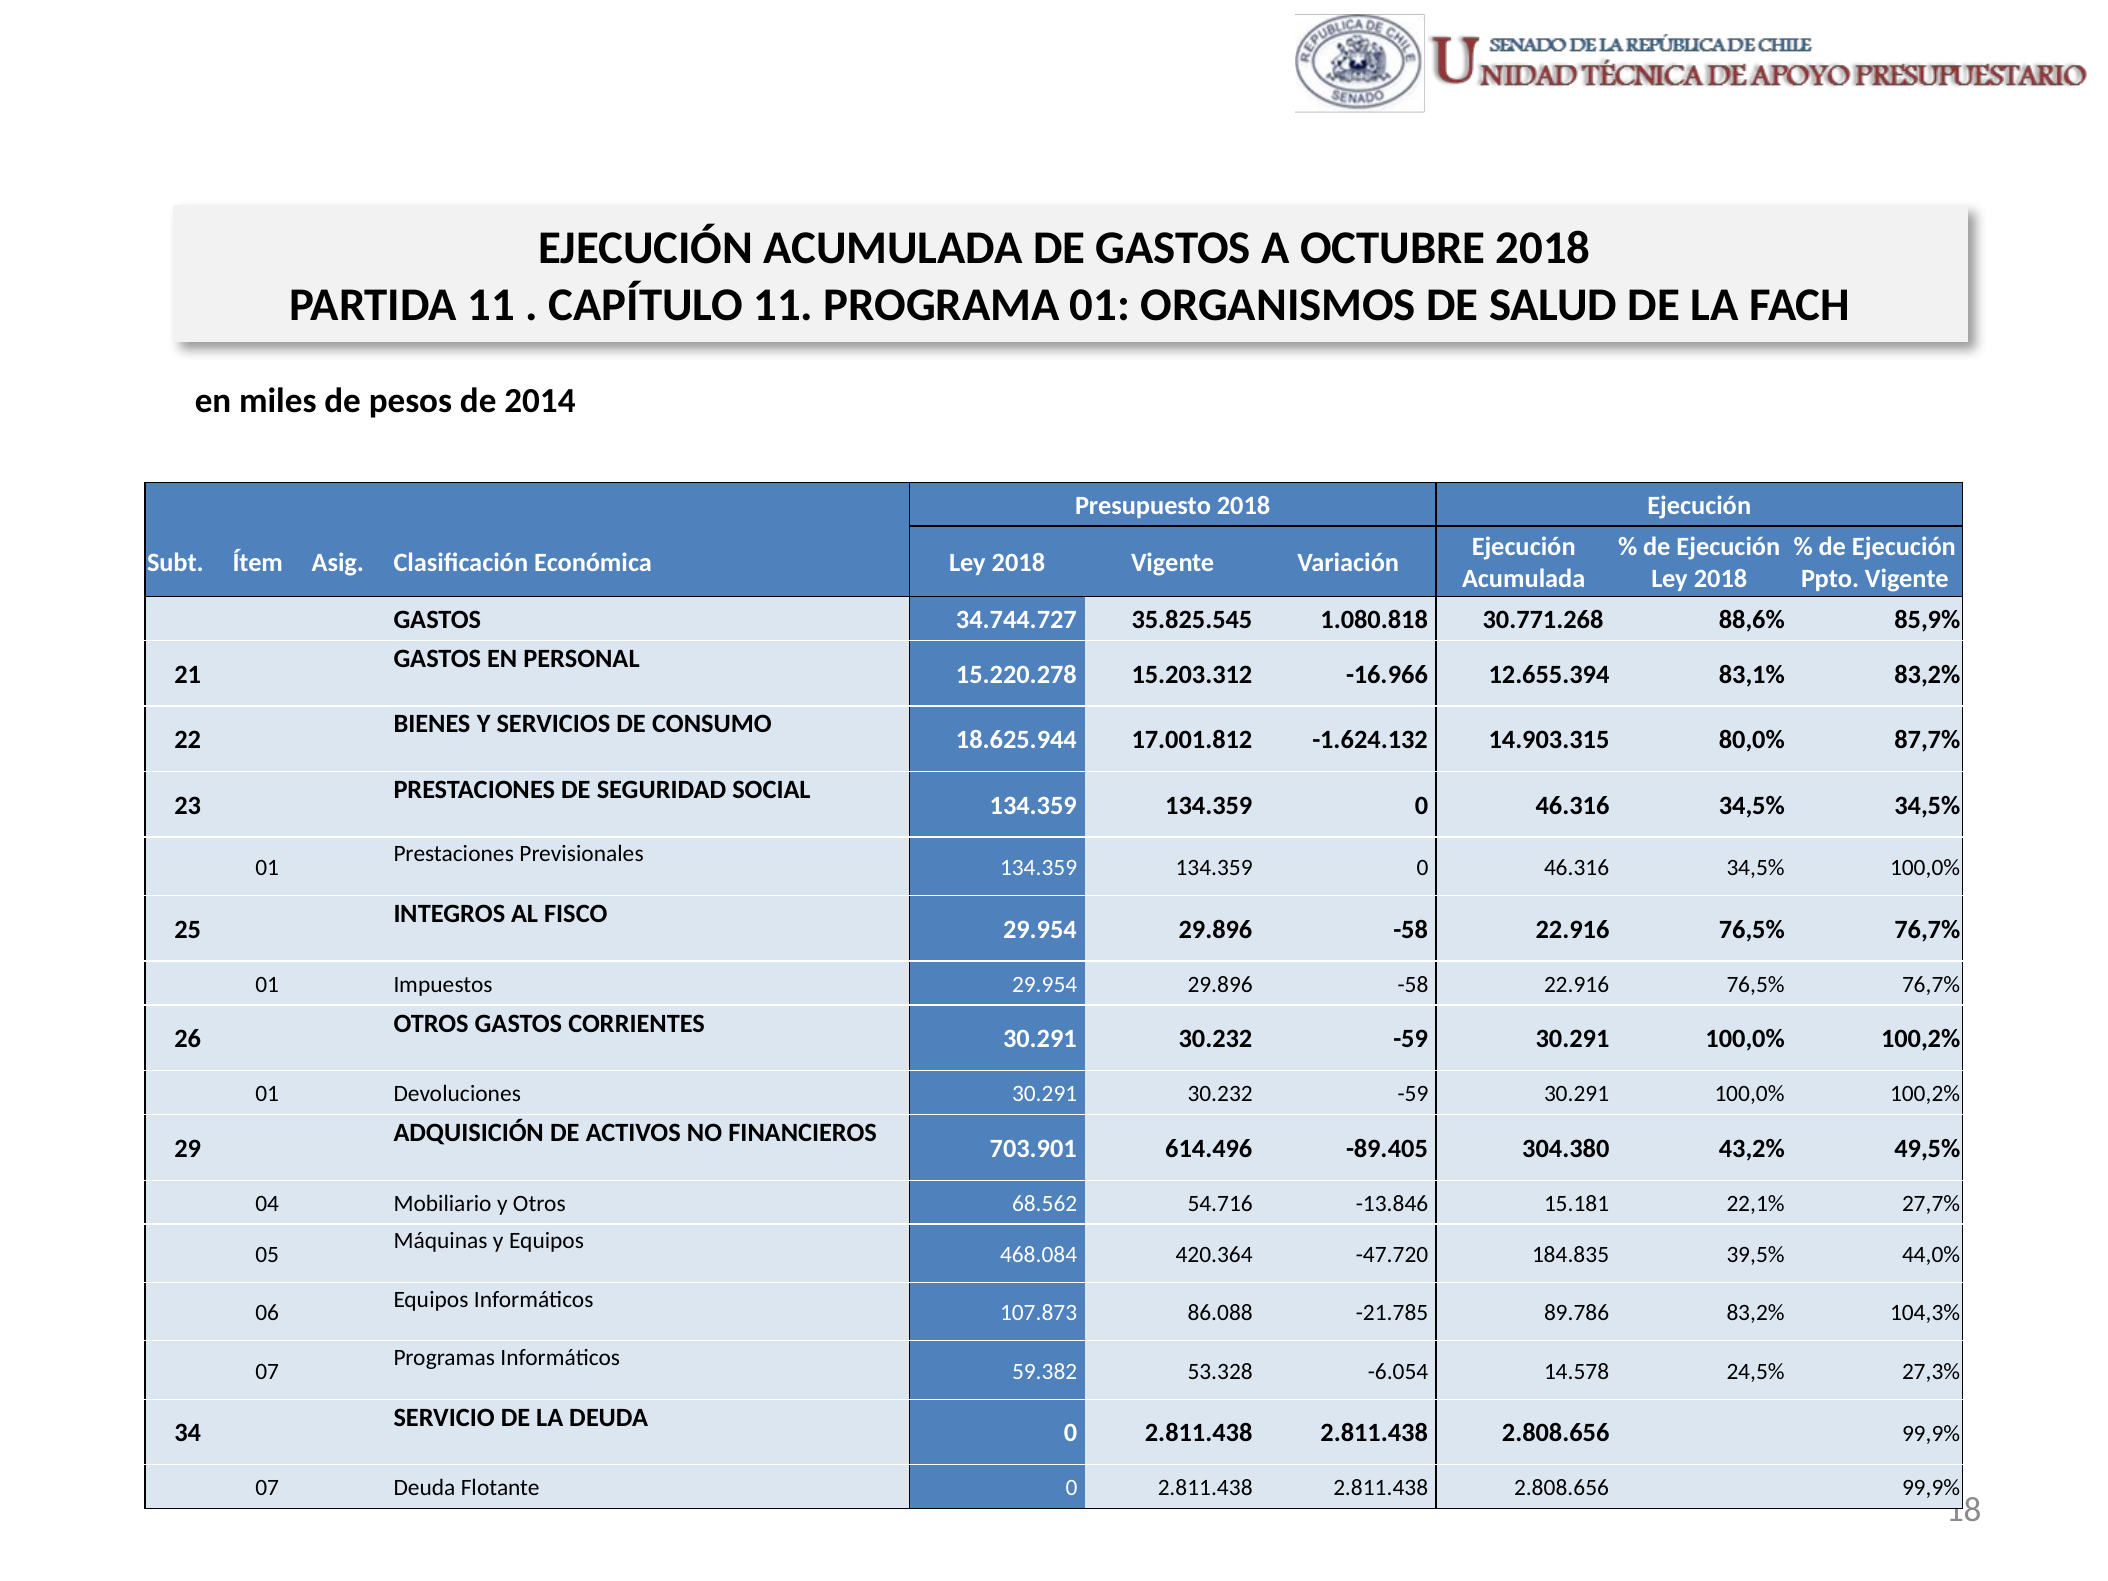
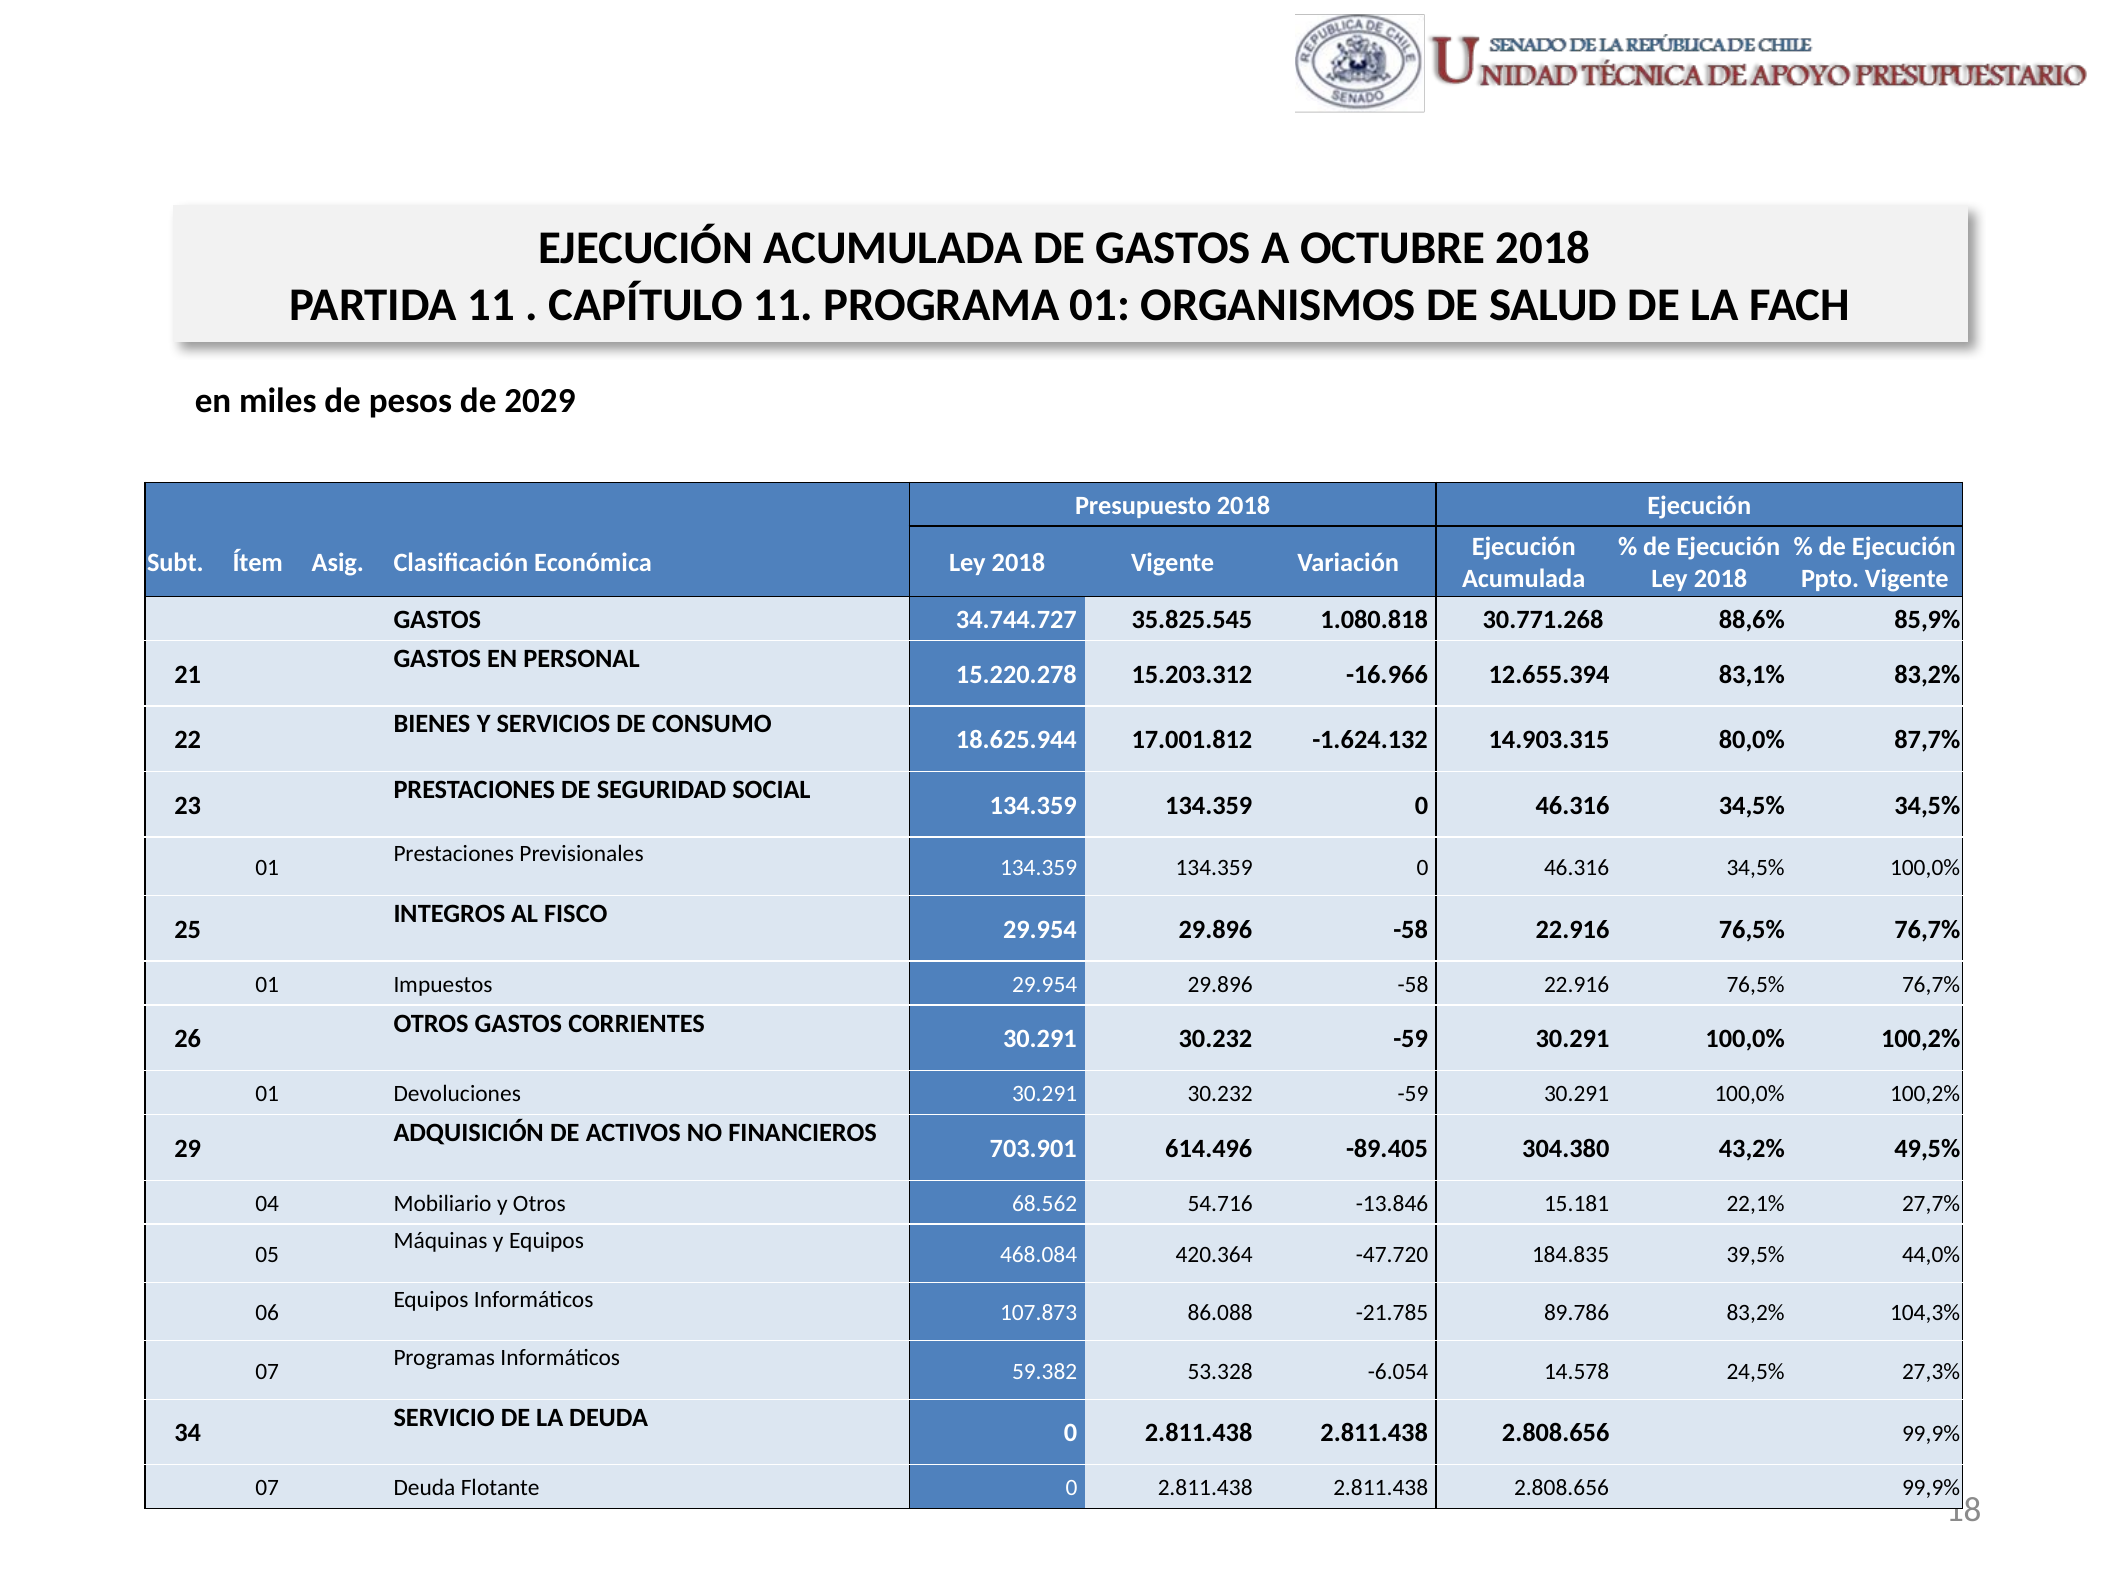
2014: 2014 -> 2029 (540, 401)
